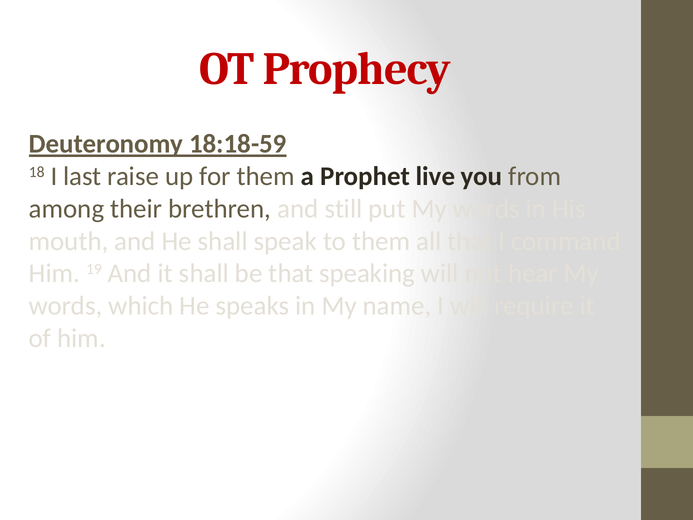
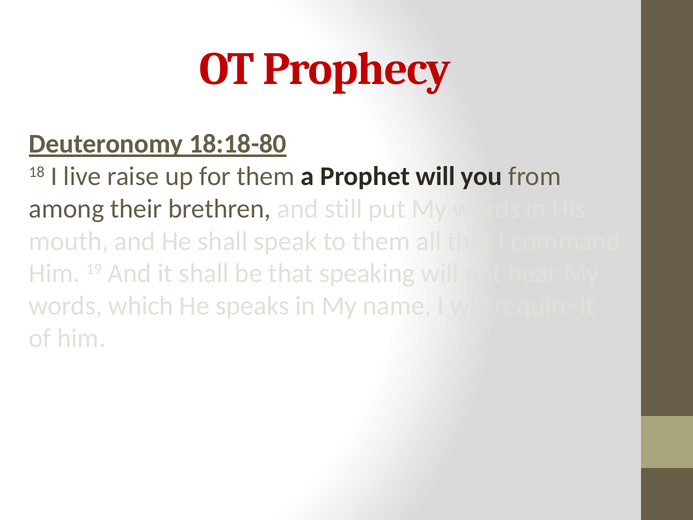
18:18-59: 18:18-59 -> 18:18-80 (238, 144)
last: last -> live (82, 176)
Prophet live: live -> will (436, 176)
